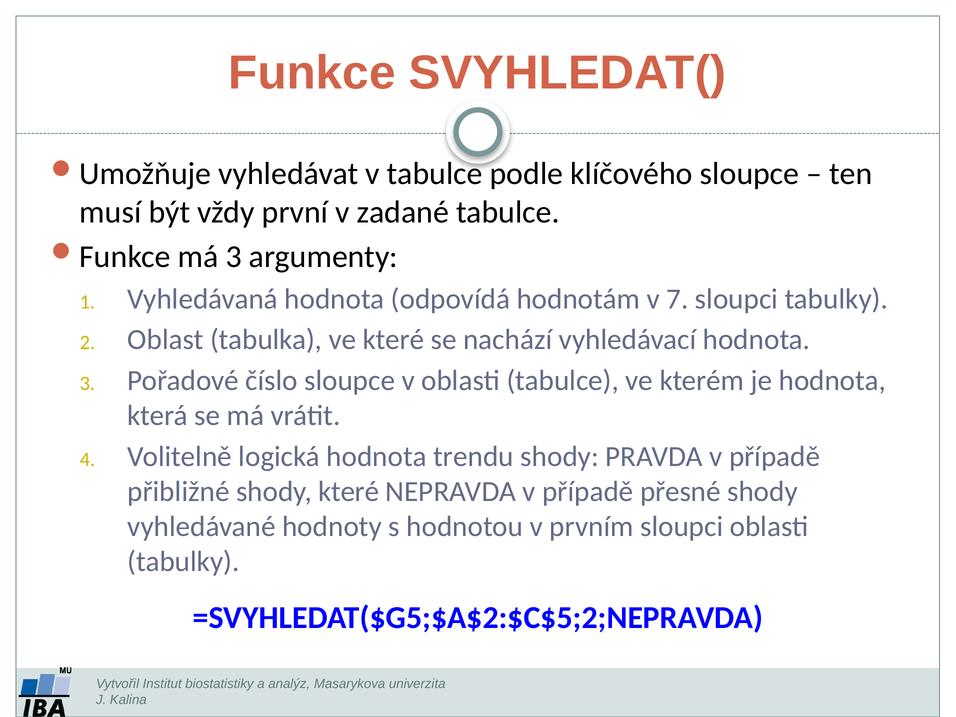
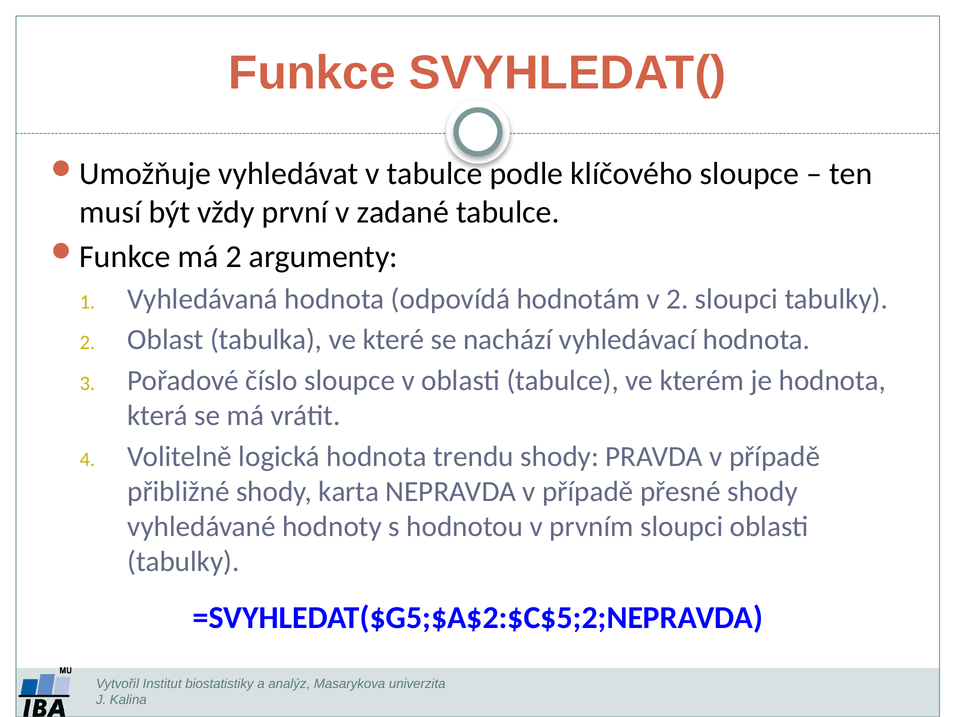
má 3: 3 -> 2 (234, 257)
v 7: 7 -> 2 (677, 299)
shody které: které -> karta (349, 492)
